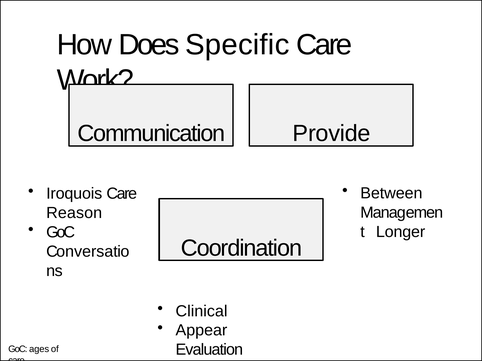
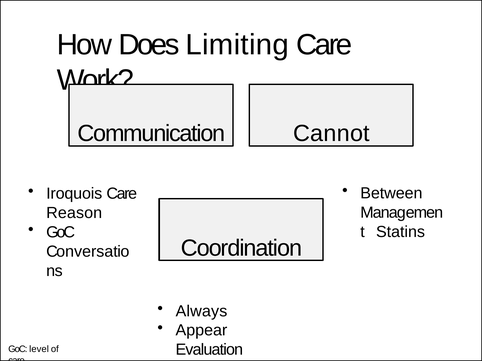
Specific: Specific -> Limiting (237, 45)
Provide: Provide -> Cannot (331, 134)
Longer: Longer -> Statins (401, 232)
Clinical: Clinical -> Always (201, 312)
ages: ages -> level (39, 350)
